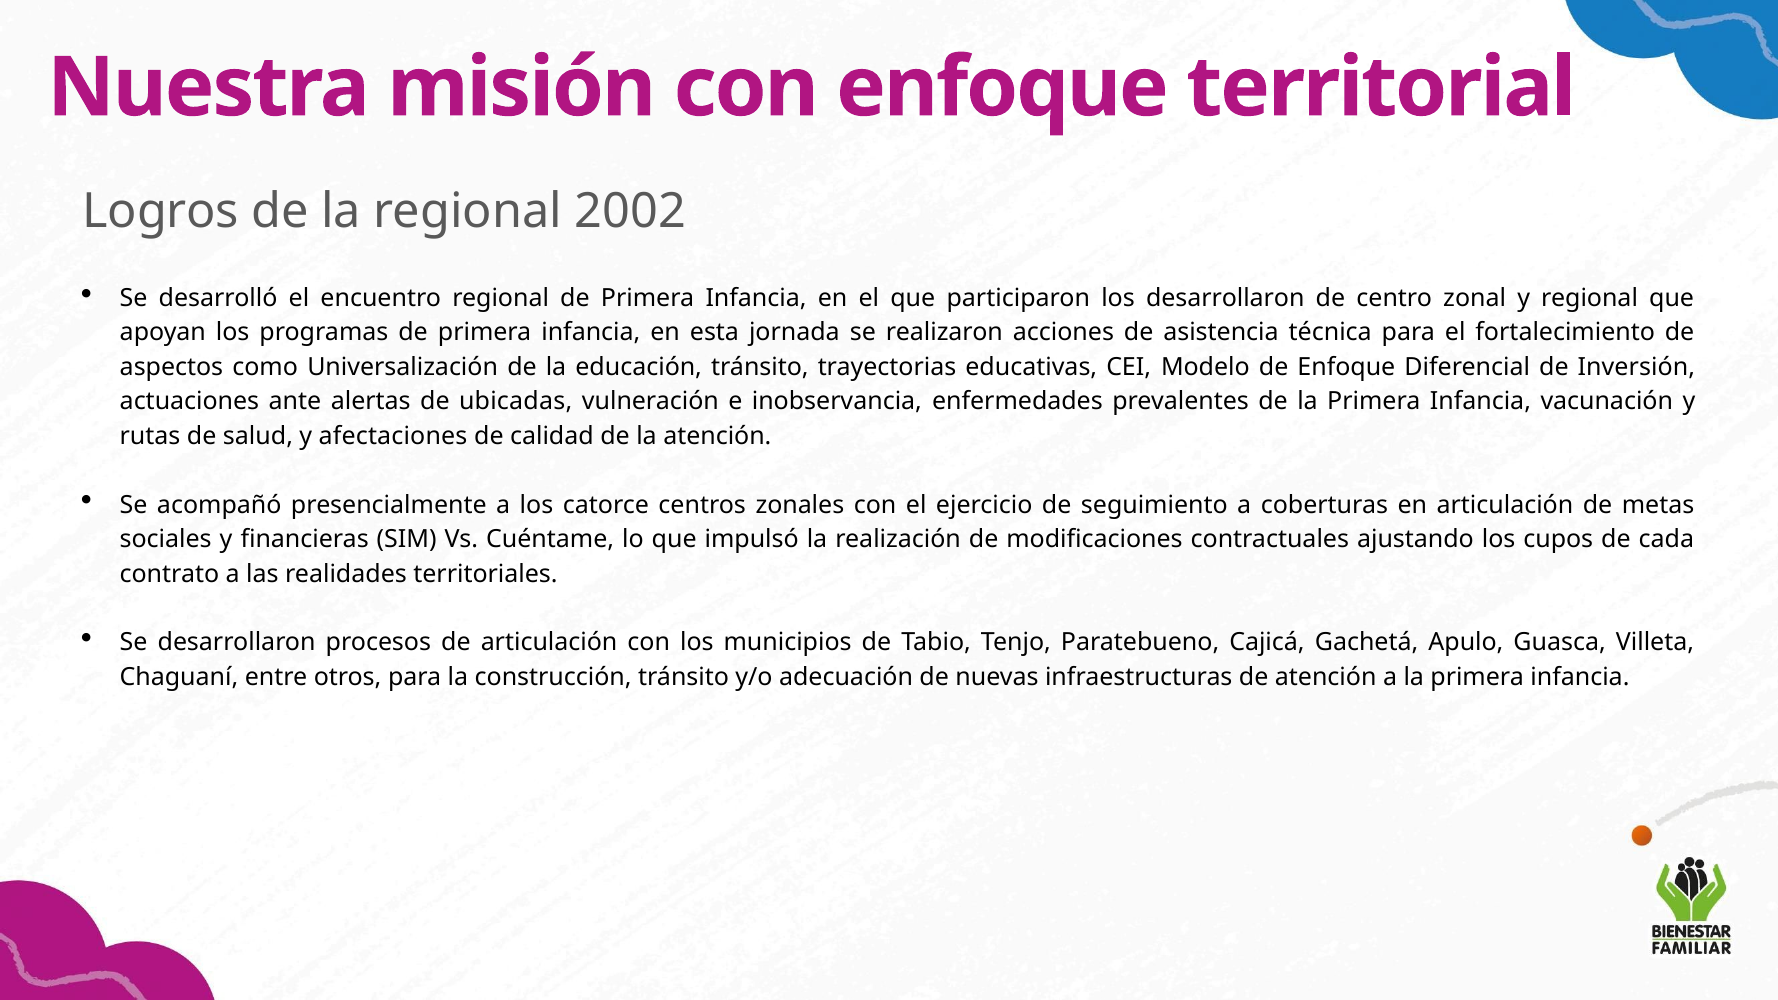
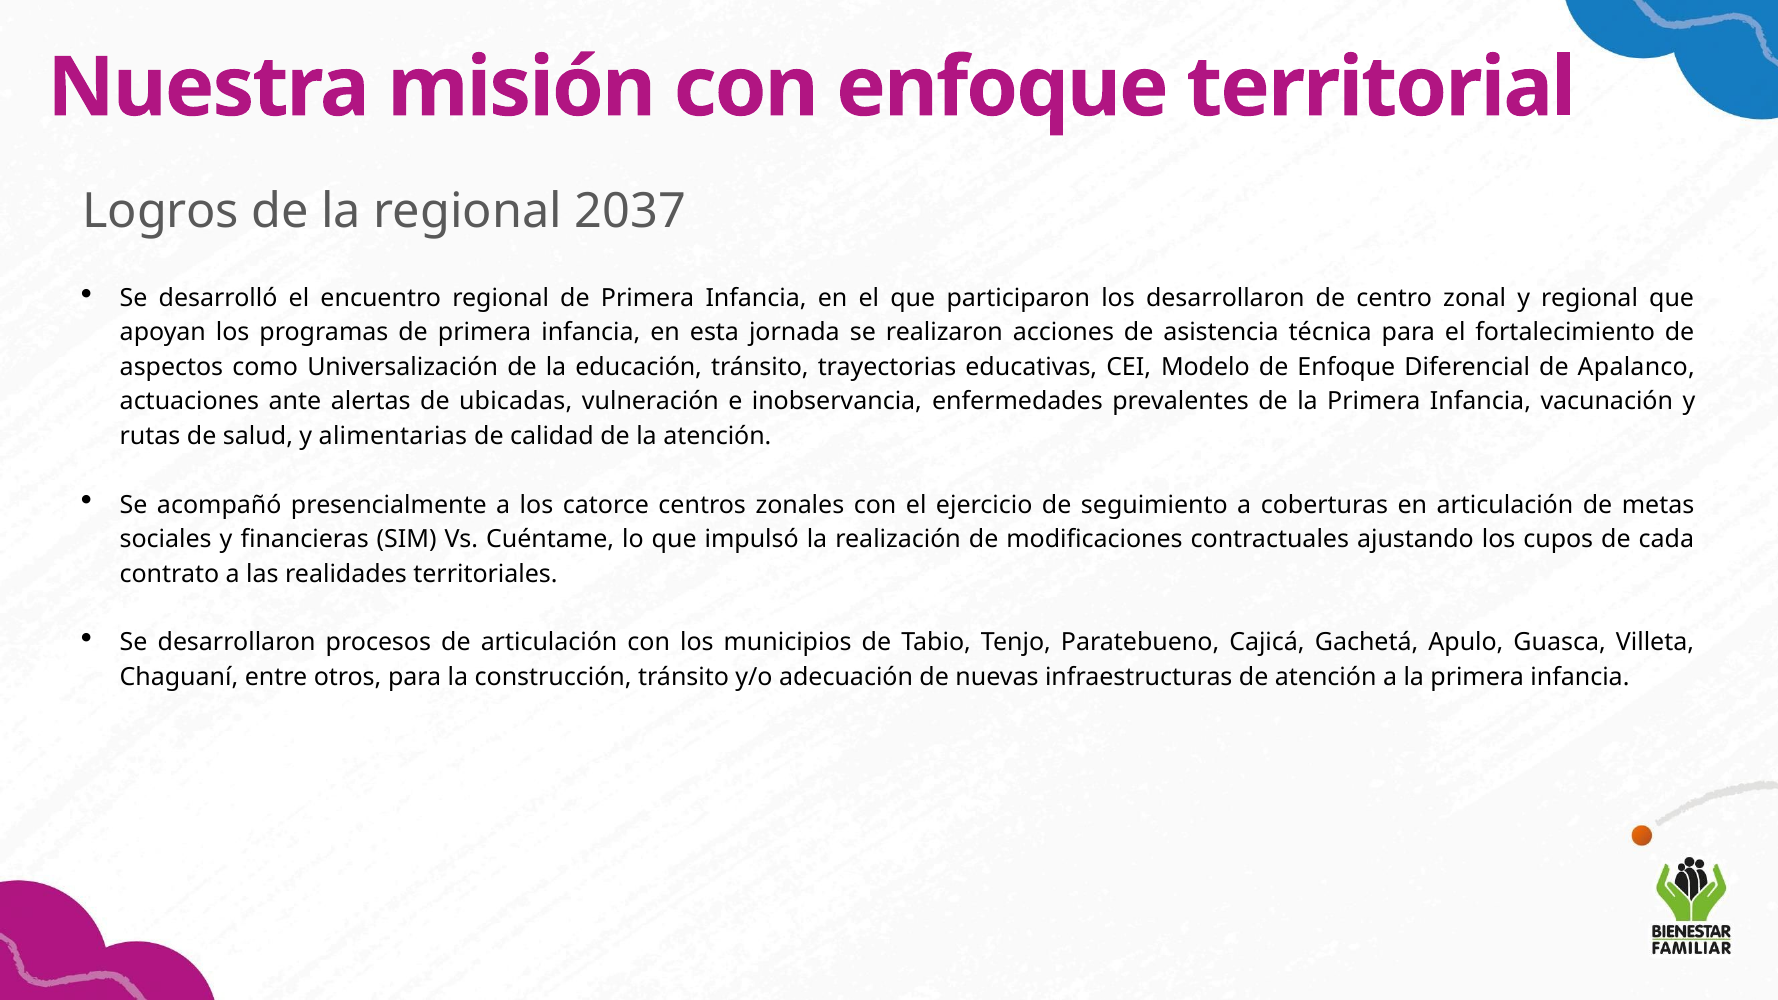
2002: 2002 -> 2037 (630, 211)
Inversión: Inversión -> Apalanco (1636, 367)
afectaciones: afectaciones -> alimentarias (393, 436)
